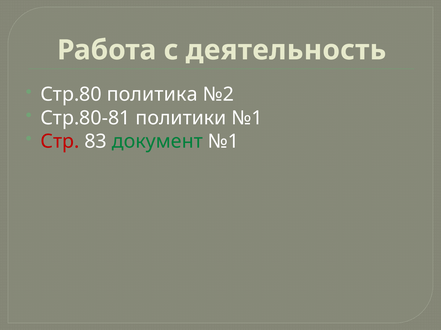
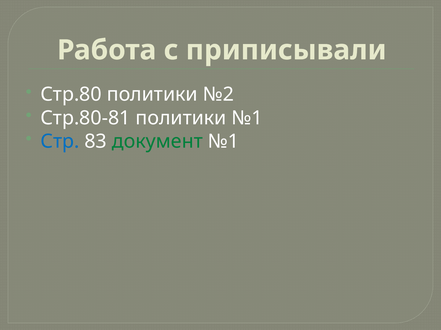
деятельность: деятельность -> приписывали (286, 50)
Стр.80 политика: политика -> политики (152, 95)
Стр colour: red -> blue (60, 142)
